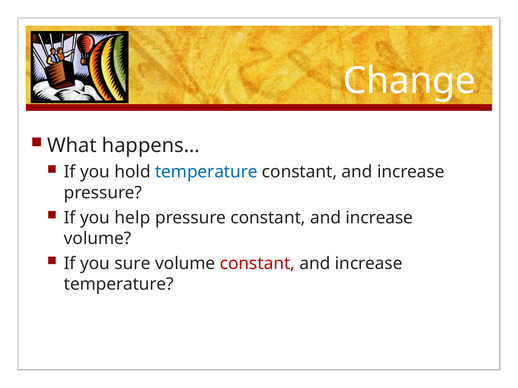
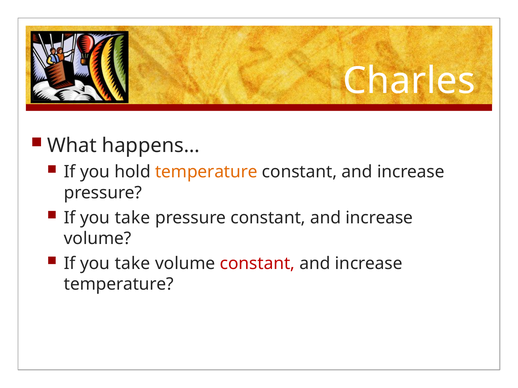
Change: Change -> Charles (409, 81)
temperature colour: blue -> orange (206, 172)
help: help -> take (132, 218)
sure: sure -> take (132, 264)
